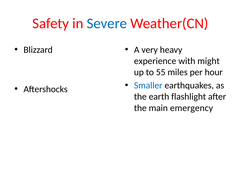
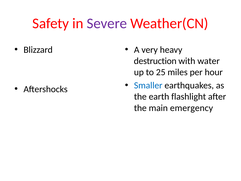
Severe colour: blue -> purple (107, 23)
experience: experience -> destruction (155, 61)
might: might -> water (209, 61)
55: 55 -> 25 (161, 72)
